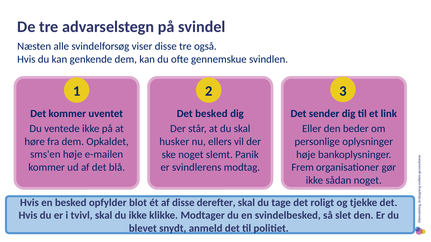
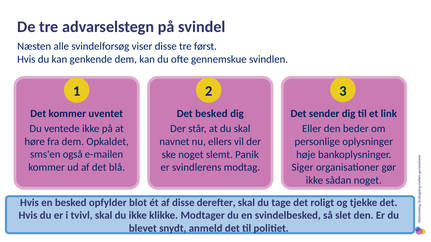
også: også -> først (205, 46)
husker: husker -> navnet (174, 142)
sms'en høje: høje -> også (73, 155)
Frem: Frem -> Siger (303, 168)
